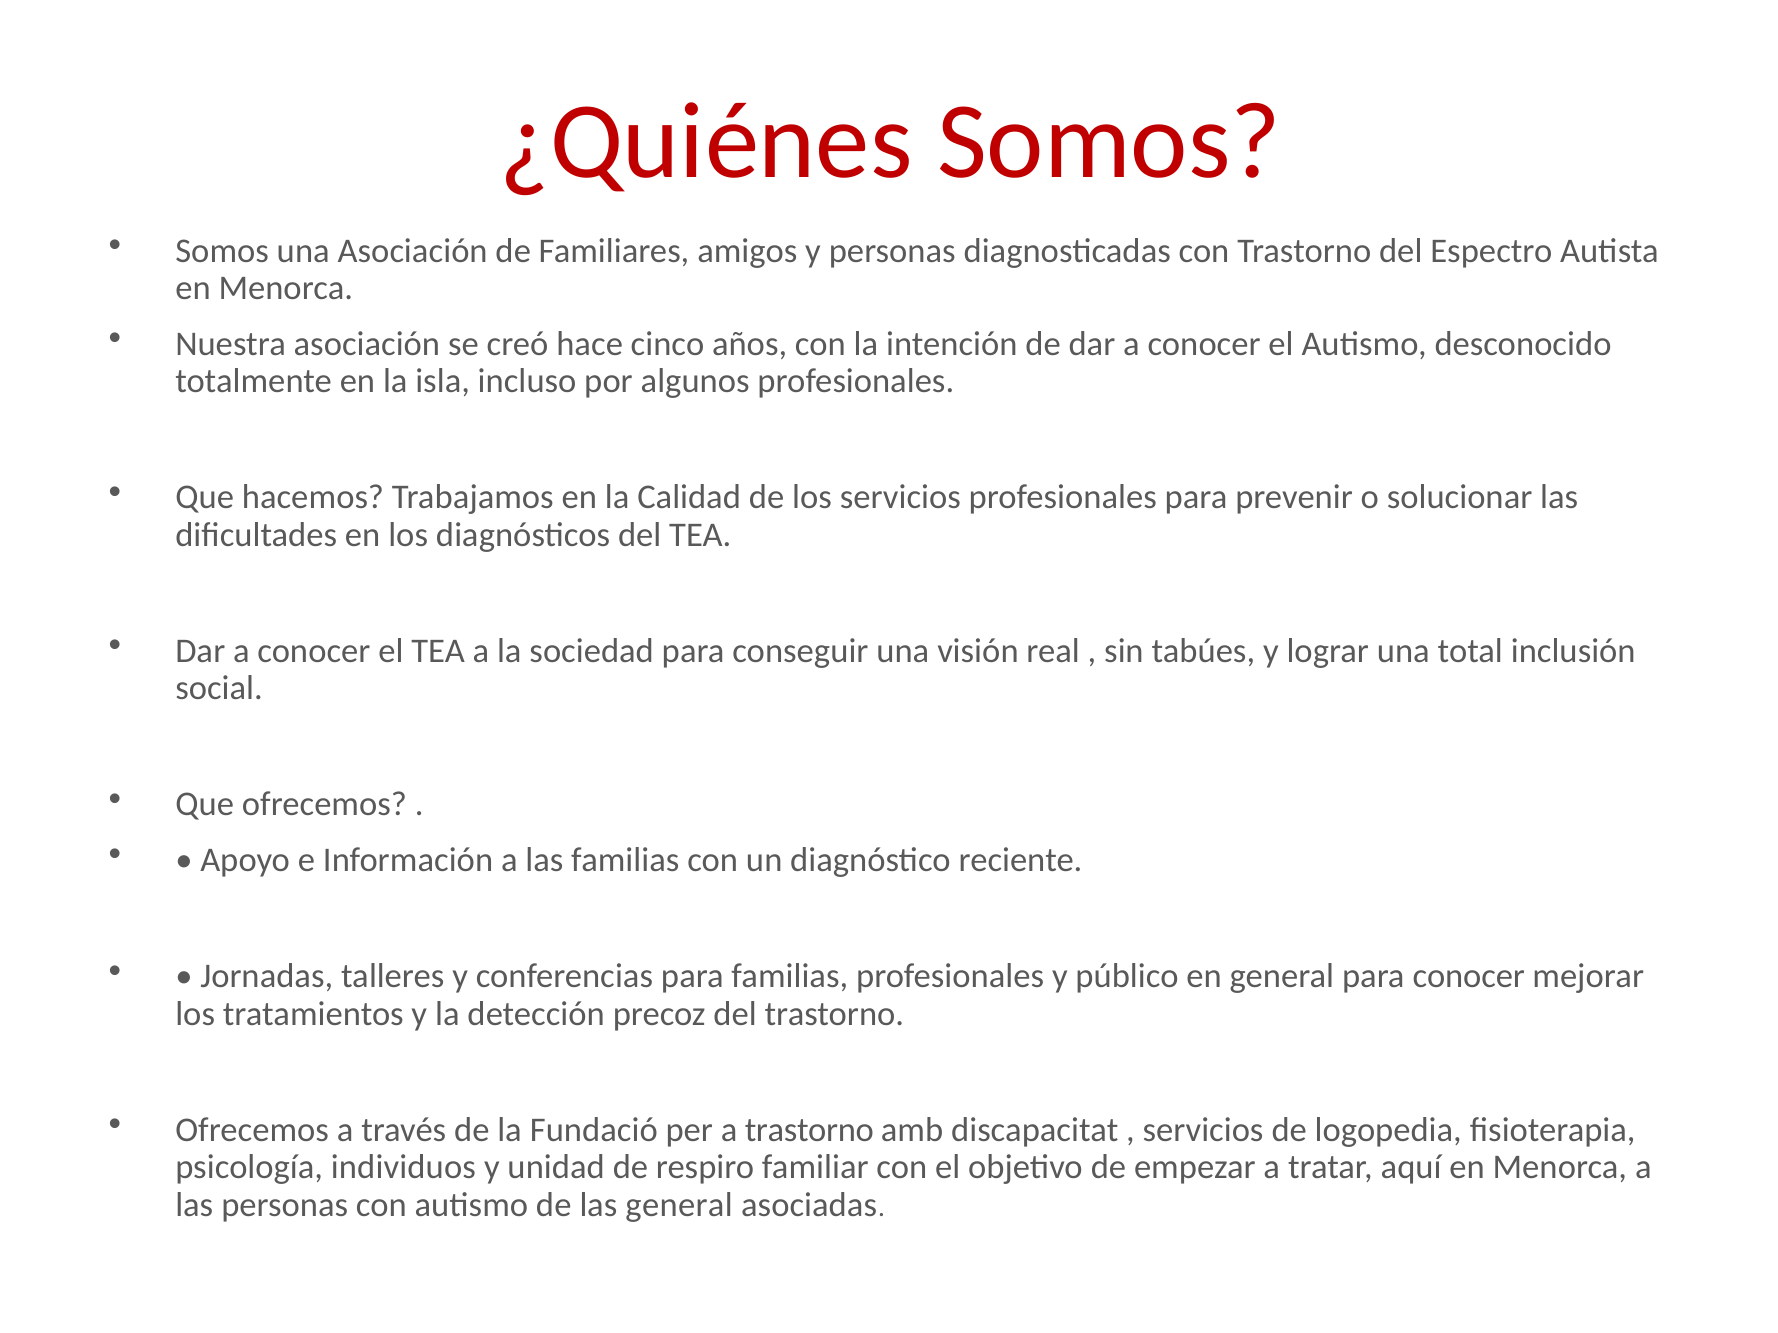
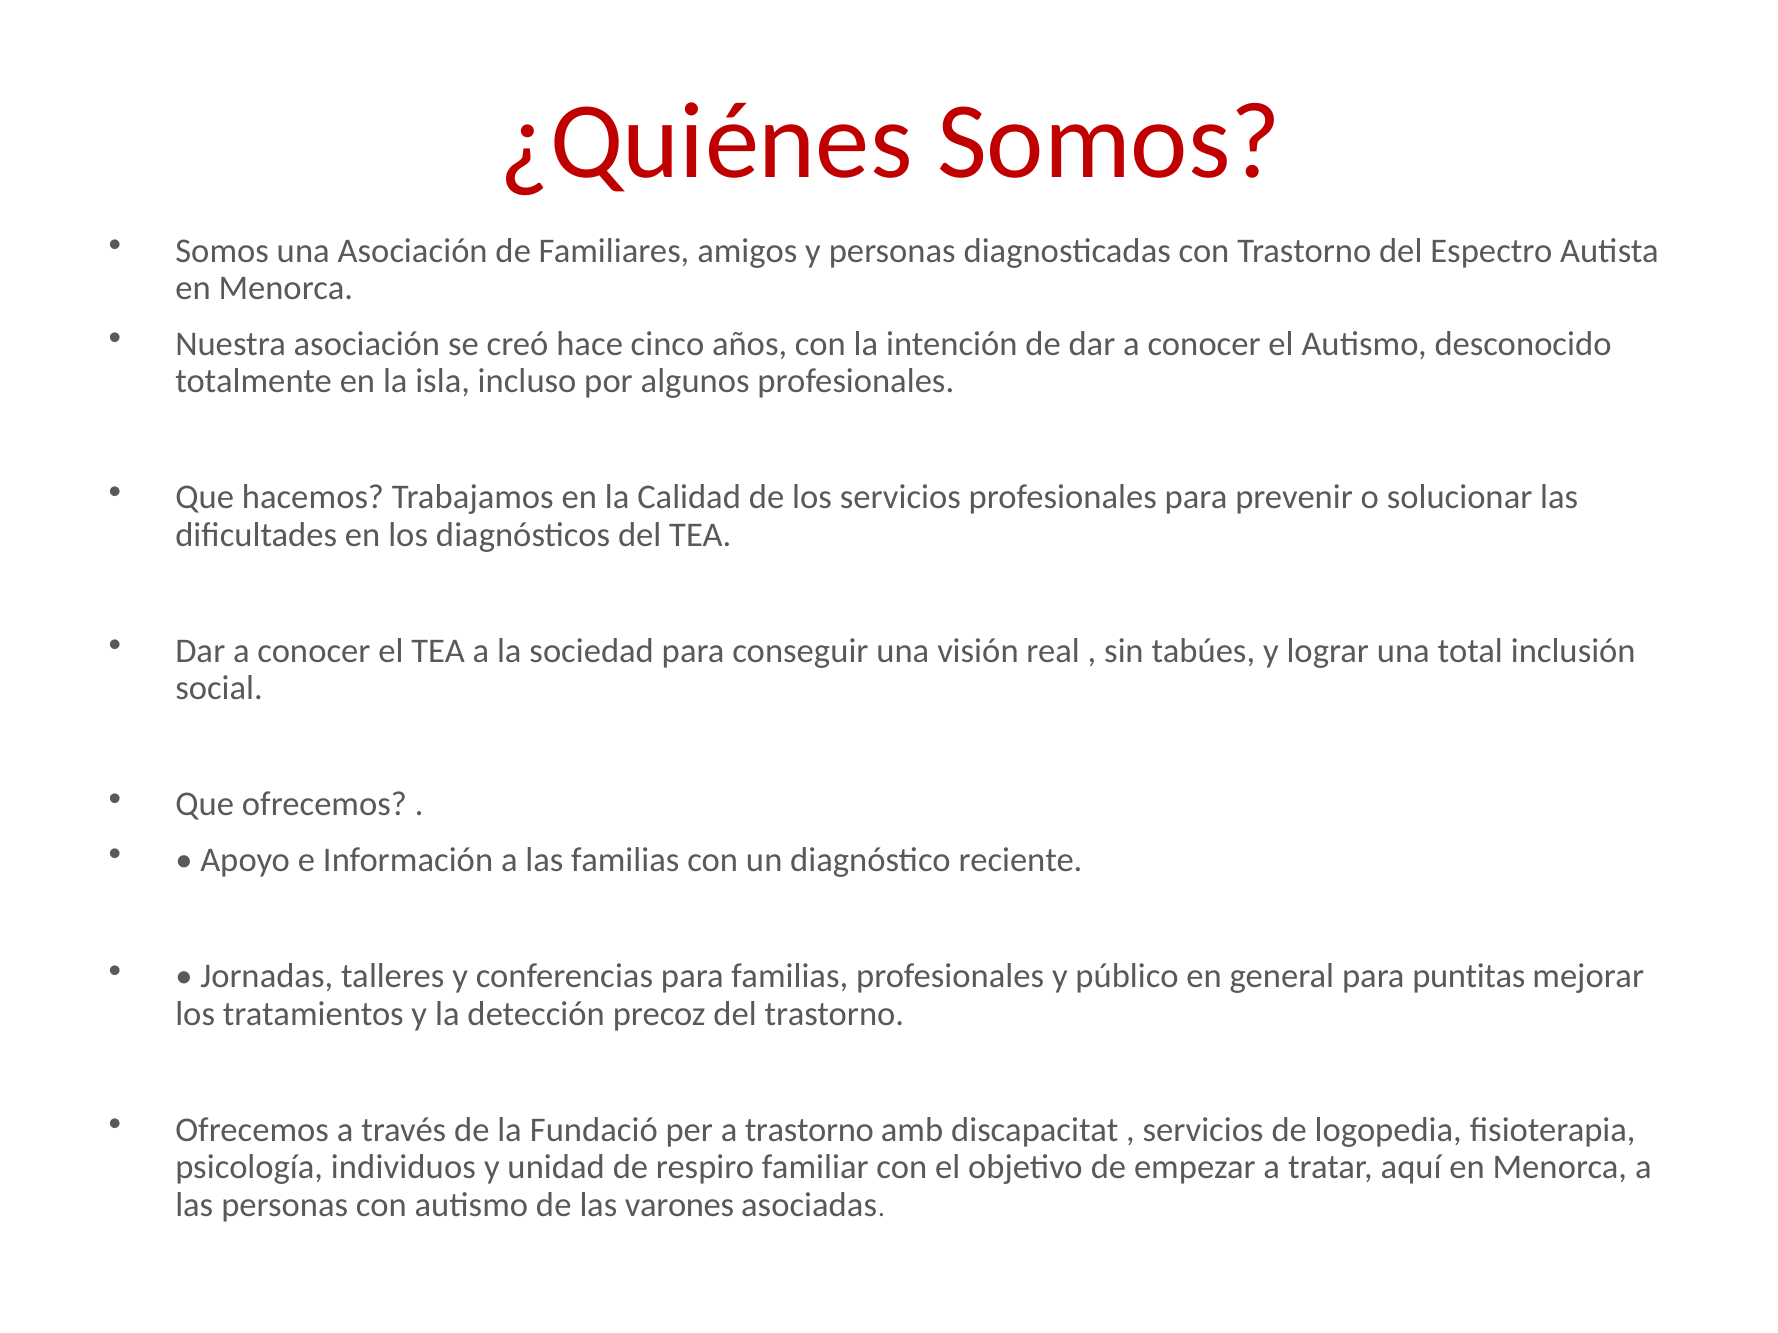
para conocer: conocer -> puntitas (1469, 977)
las general: general -> varones (679, 1205)
